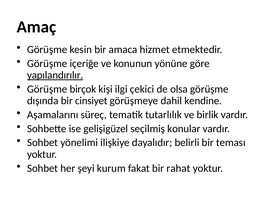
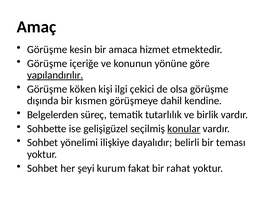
birçok: birçok -> köken (83, 89)
cinsiyet: cinsiyet -> kısmen (91, 101)
Aşamalarını: Aşamalarını -> Belgelerden (53, 114)
konular underline: none -> present (184, 128)
